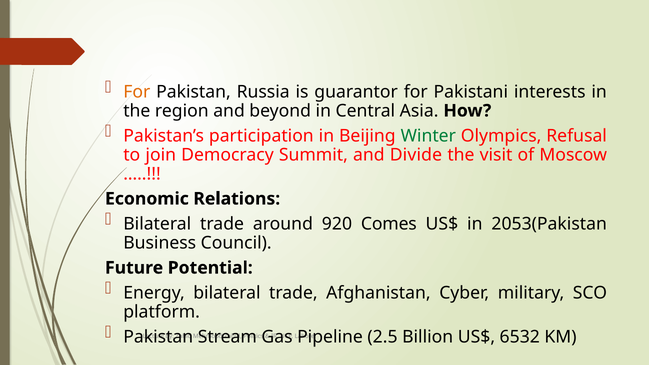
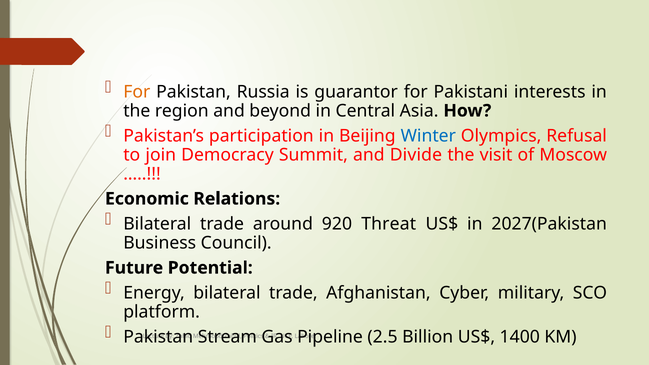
Winter colour: green -> blue (428, 136)
Comes: Comes -> Threat (389, 224)
2053(Pakistan: 2053(Pakistan -> 2027(Pakistan (549, 224)
6532: 6532 -> 1400 (520, 337)
